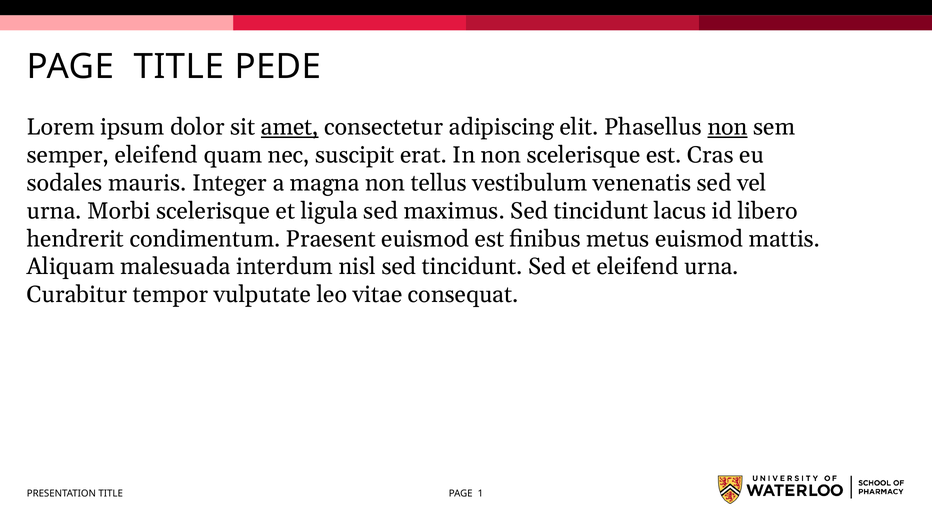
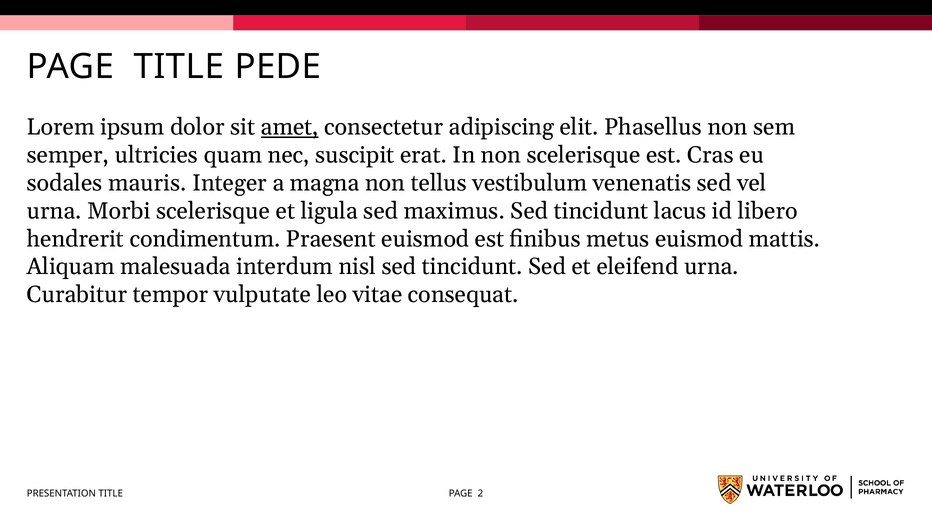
non underline: present -> none (728, 127)
semper eleifend: eleifend -> ultricies (156, 155)
1: 1 -> 2 (480, 494)
